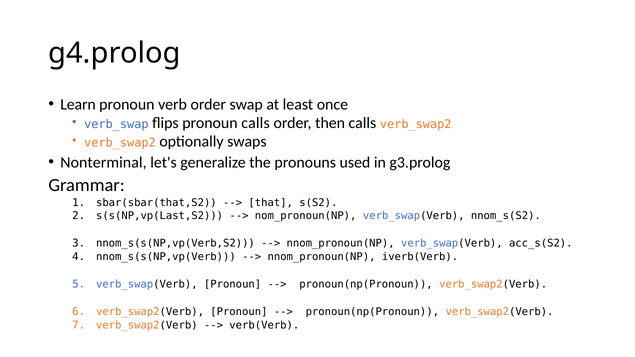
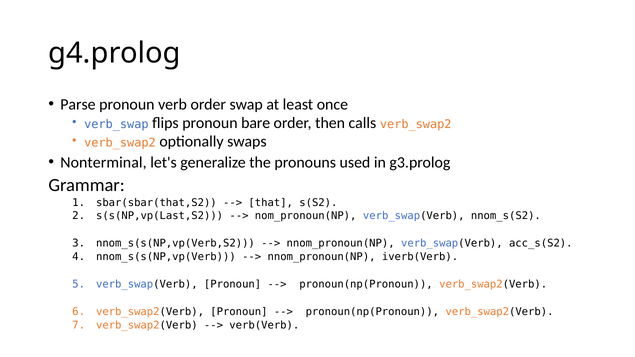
Learn: Learn -> Parse (78, 105)
pronoun calls: calls -> bare (256, 123)
